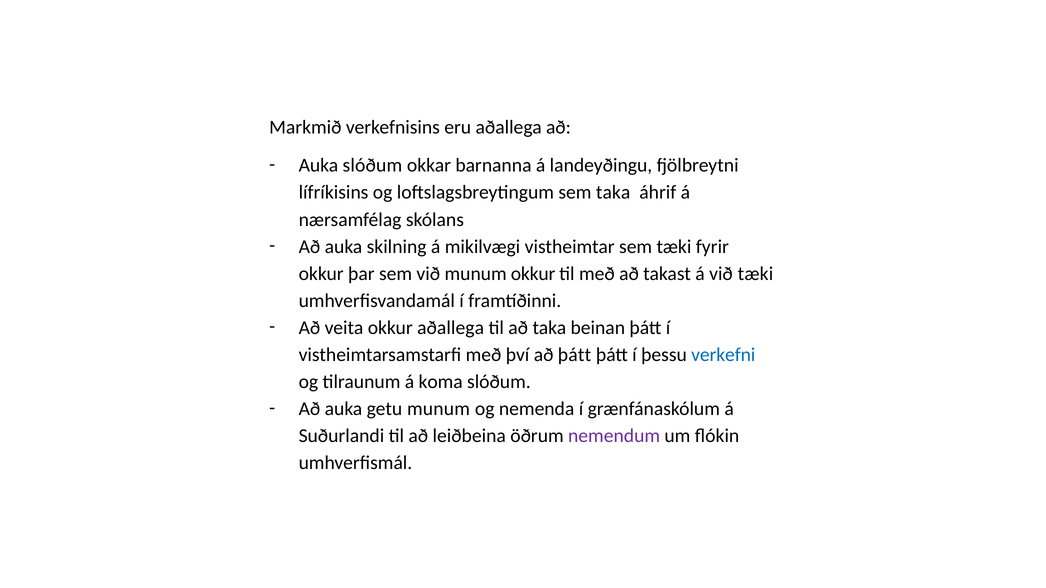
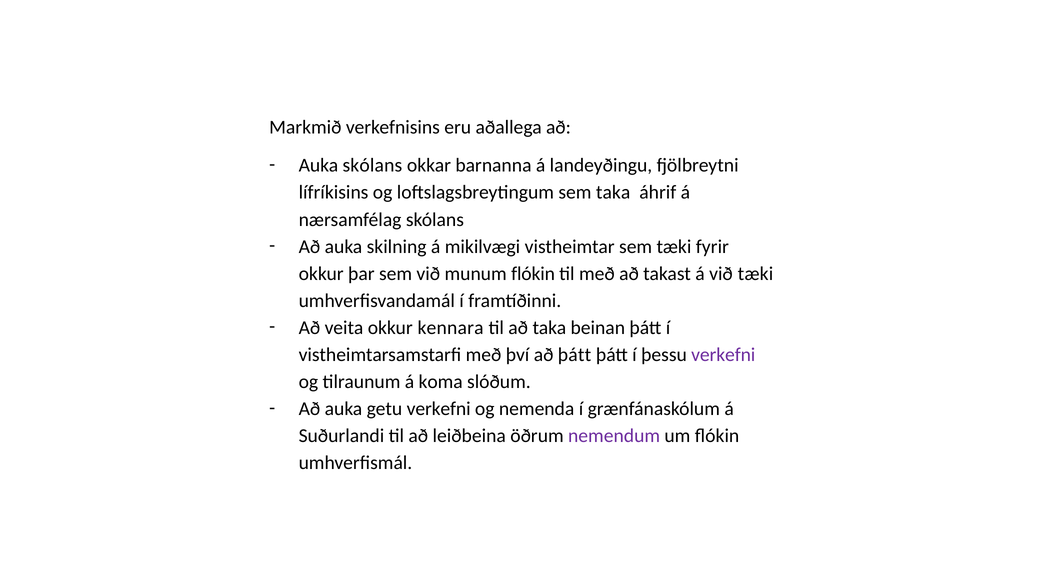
Auka slóðum: slóðum -> skólans (372, 166)
munum okkur: okkur -> flókin (533, 274)
okkur aðallega: aðallega -> kennara (451, 328)
verkefni colour: blue -> purple (723, 355)
getu munum: munum -> verkefni (439, 409)
